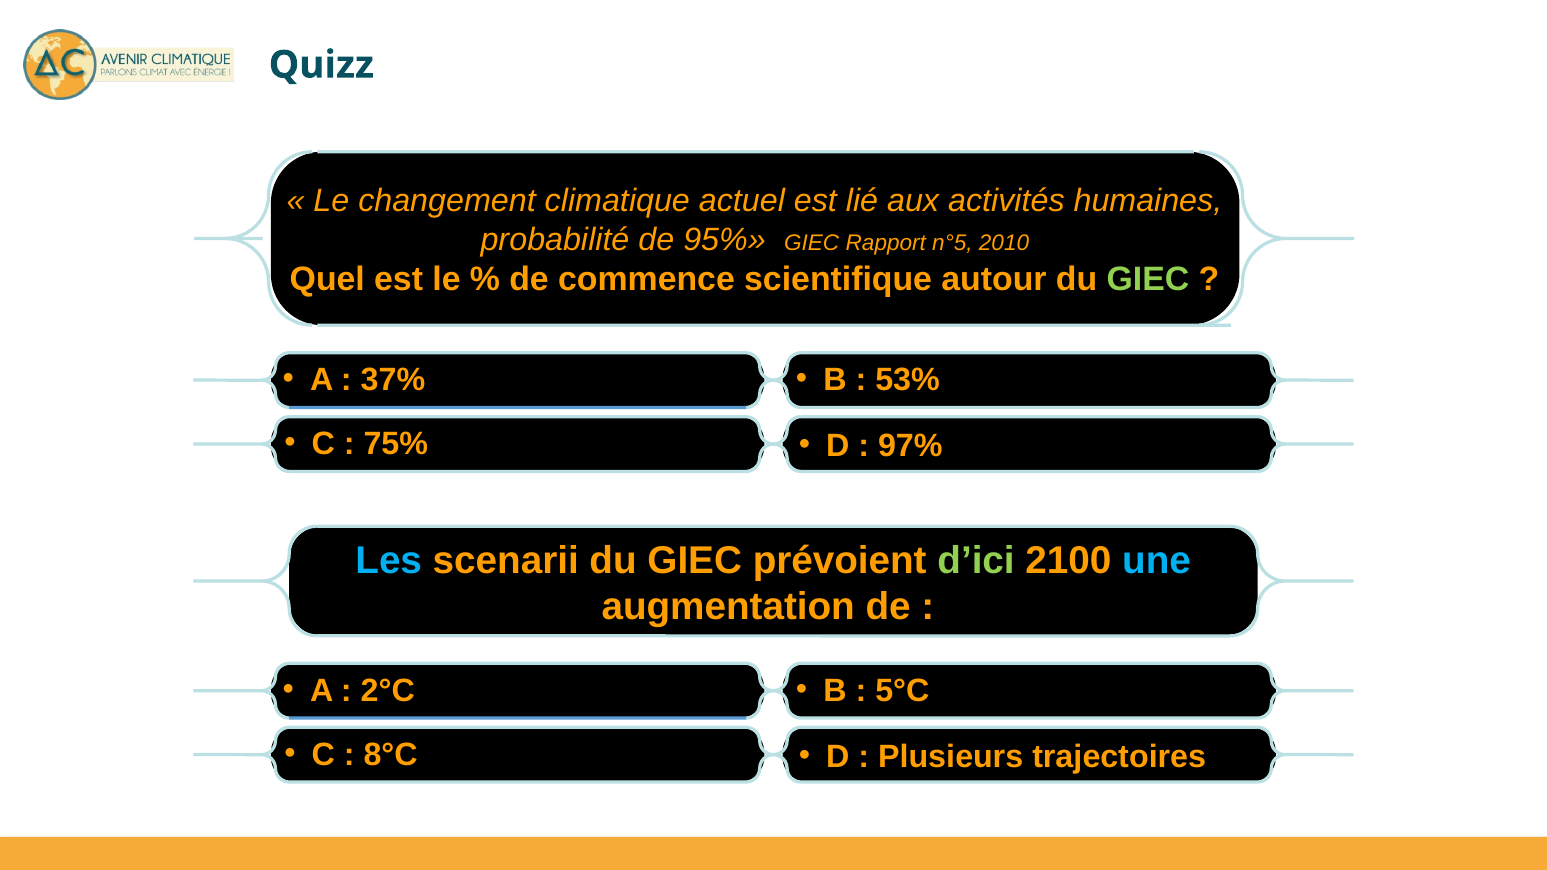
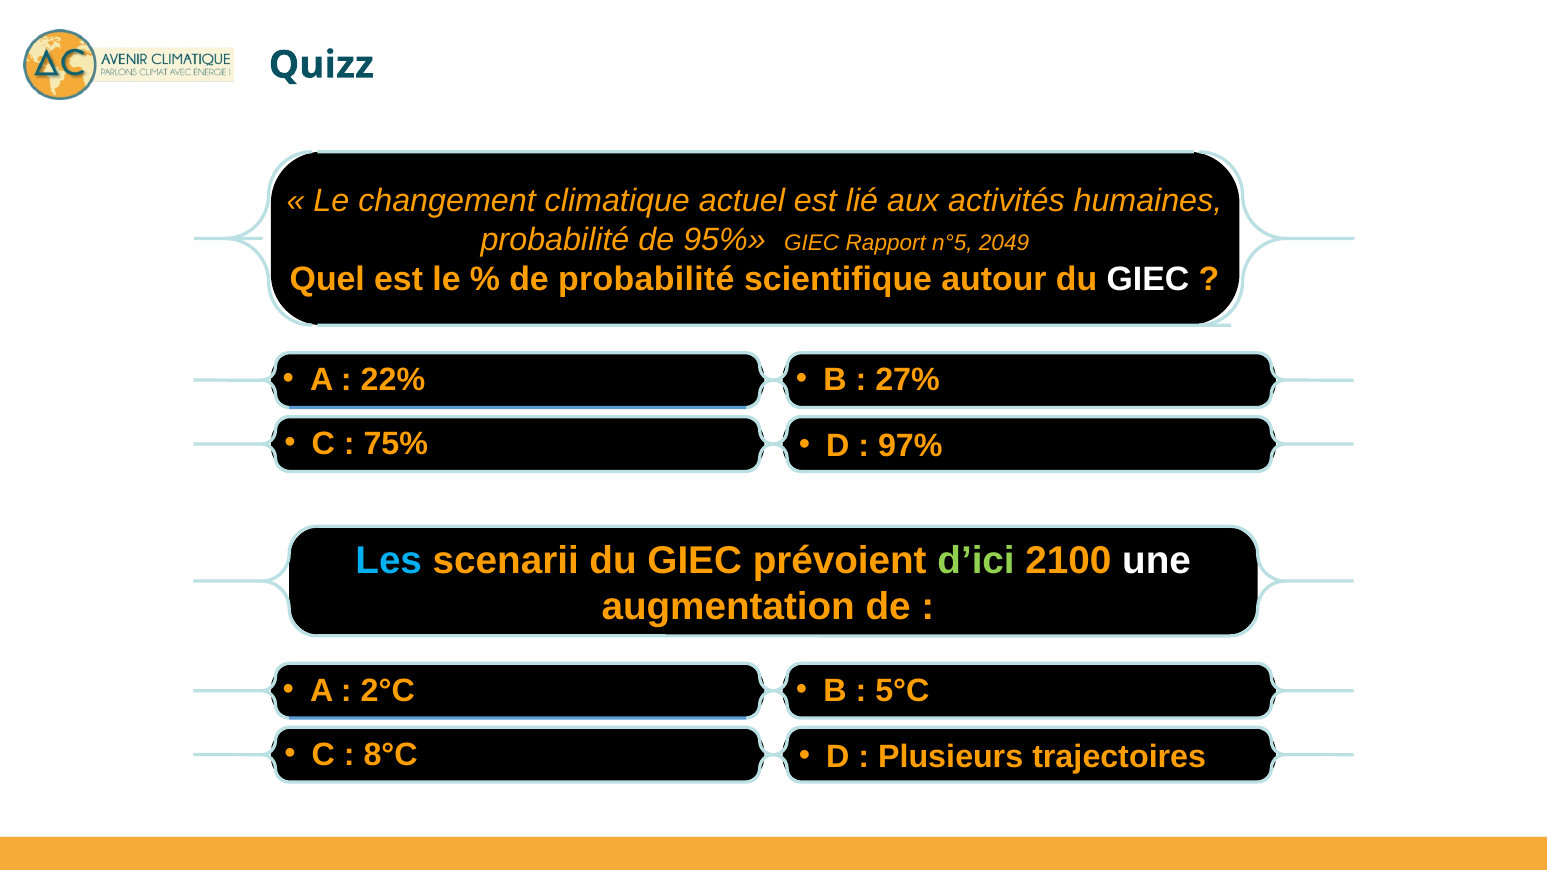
2010: 2010 -> 2049 (1004, 243)
de commence: commence -> probabilité (646, 280)
GIEC colour: light green -> white (1148, 280)
37%: 37% -> 22% (393, 380)
53%: 53% -> 27% (908, 380)
une colour: light blue -> white (1157, 561)
